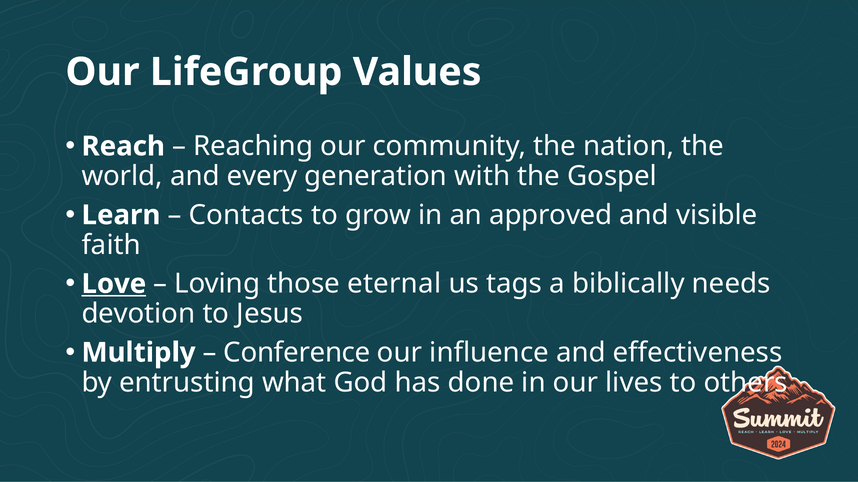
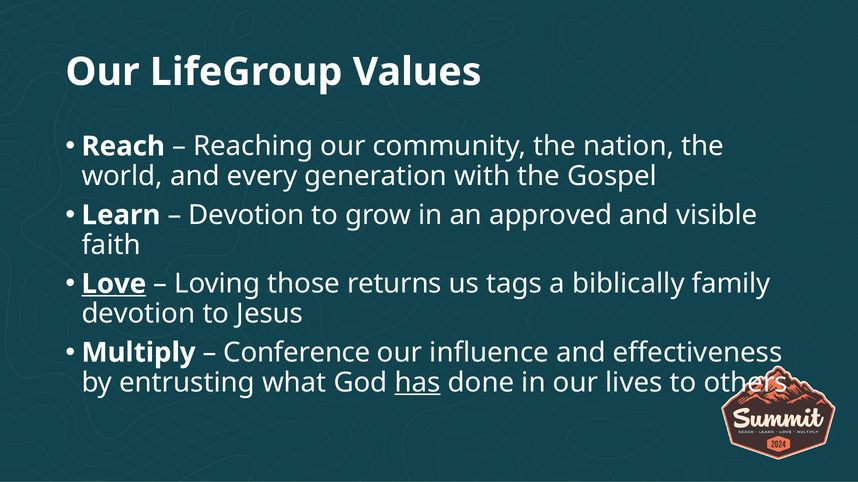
Contacts: Contacts -> Devotion (246, 215)
eternal: eternal -> returns (394, 284)
needs: needs -> family (731, 284)
has underline: none -> present (418, 383)
